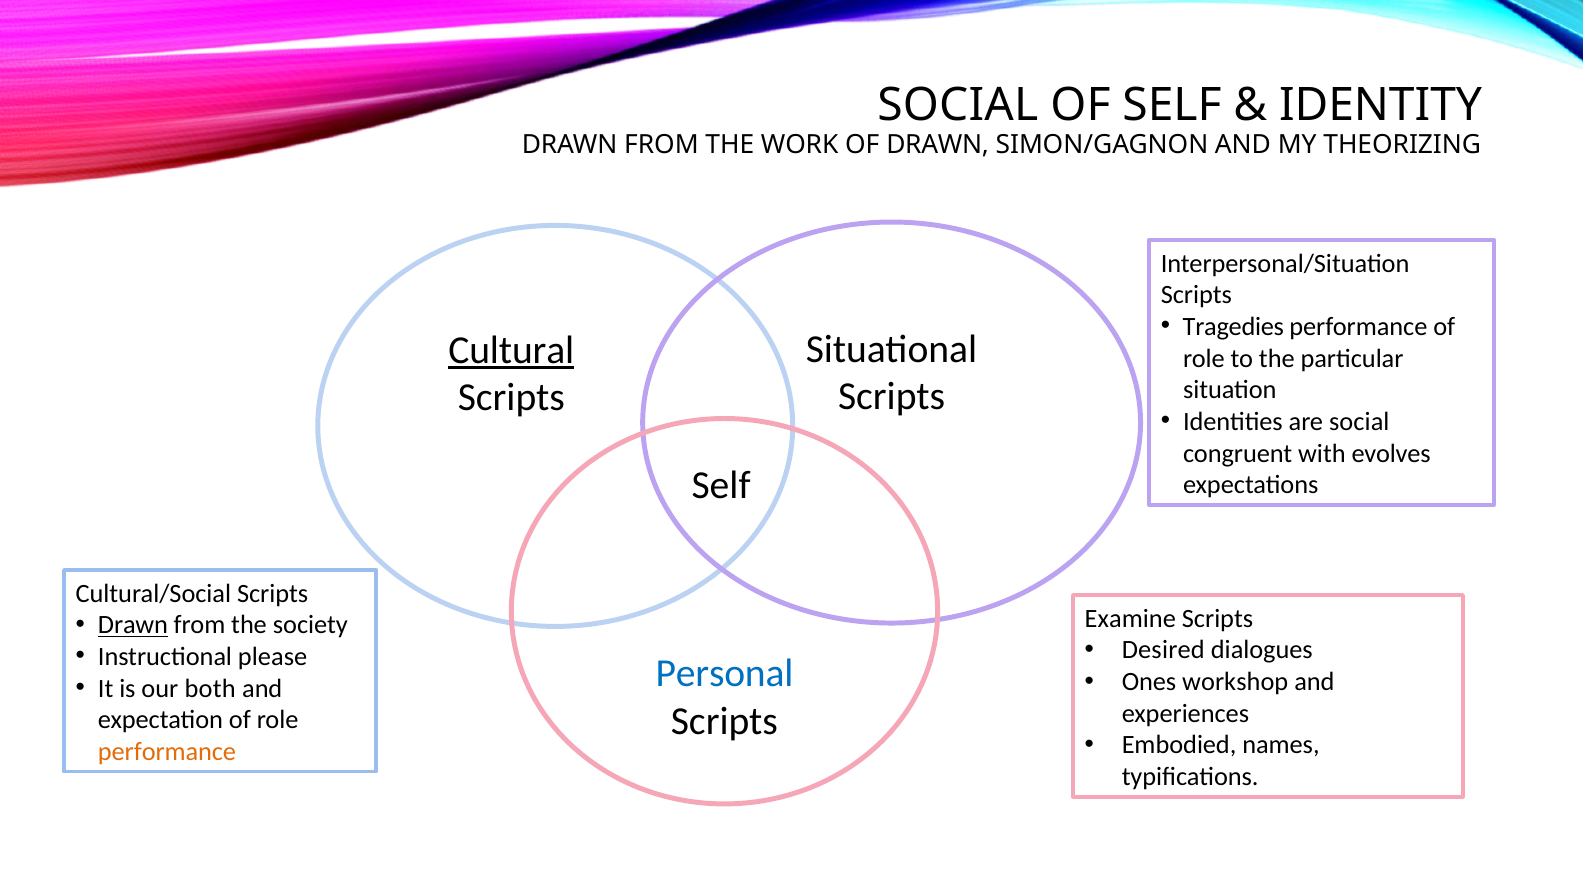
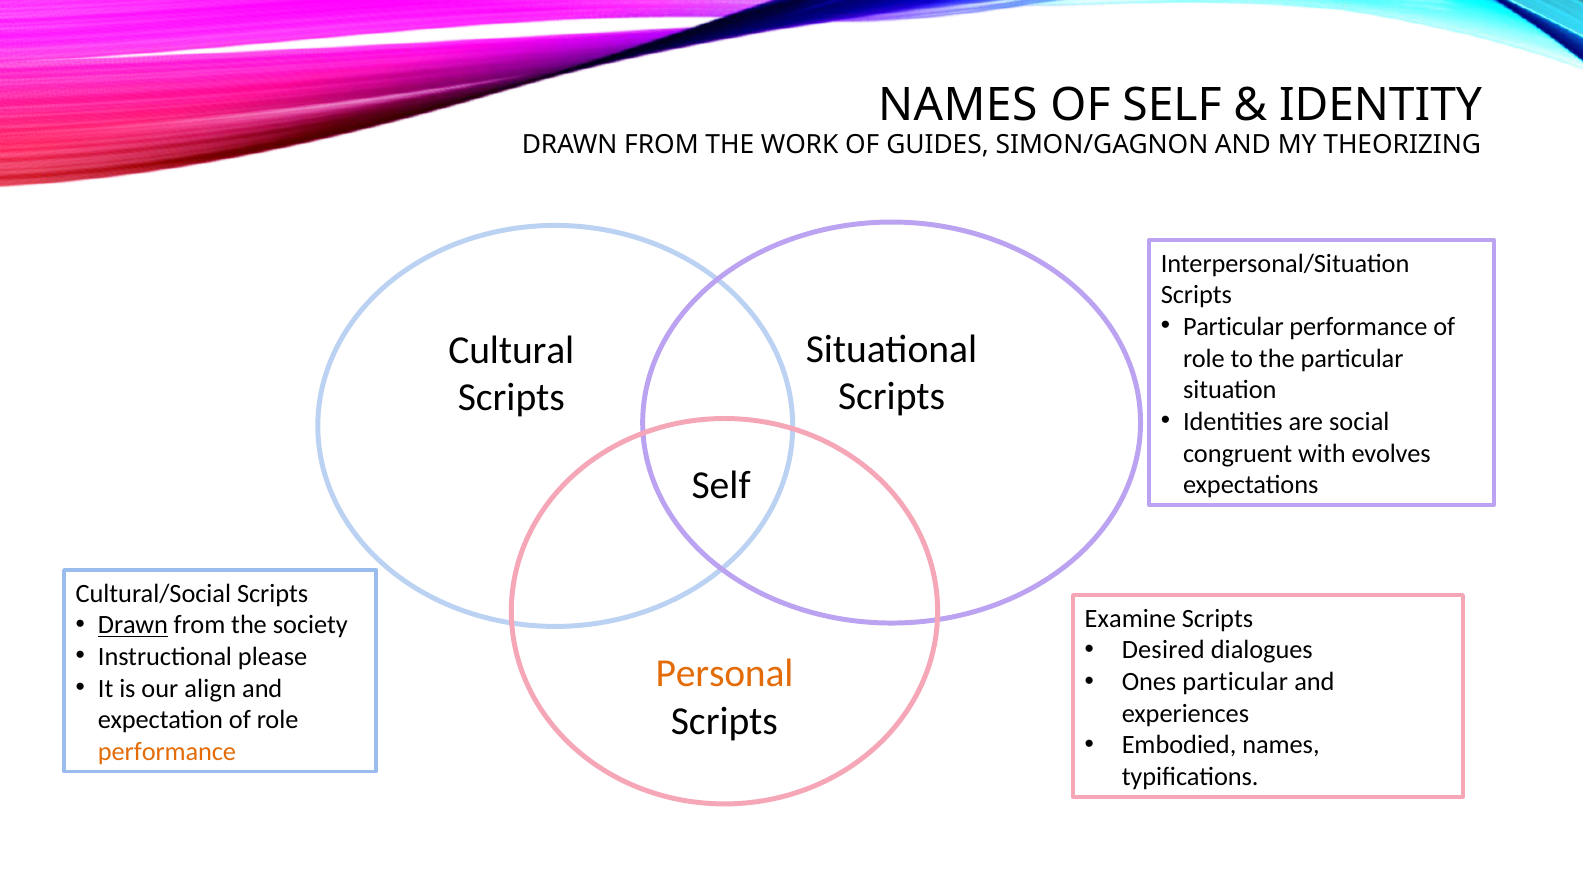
SOCIAL: SOCIAL -> NAMES (958, 105)
OF DRAWN: DRAWN -> GUIDES (938, 145)
Tragedies: Tragedies -> Particular (1233, 327)
Cultural underline: present -> none (511, 350)
Personal colour: blue -> orange (725, 673)
Ones workshop: workshop -> particular (1235, 681)
both: both -> align (210, 688)
